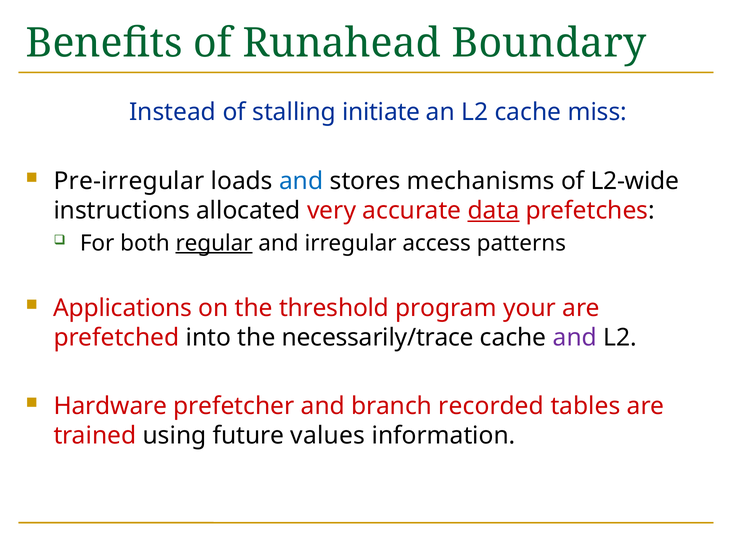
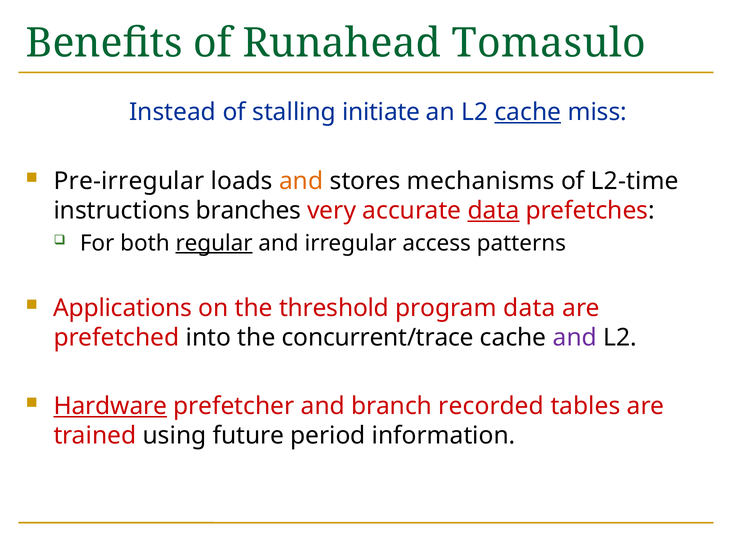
Boundary: Boundary -> Tomasulo (549, 43)
cache underline: none -> present (528, 112)
and colour: blue -> orange (301, 181)
L2-wide: L2-wide -> L2-time (635, 181)
allocated: allocated -> branches (248, 211)
program your: your -> data (529, 308)
necessarily/trace: necessarily/trace -> concurrent/trace (378, 338)
Hardware underline: none -> present (110, 407)
values: values -> period (328, 436)
